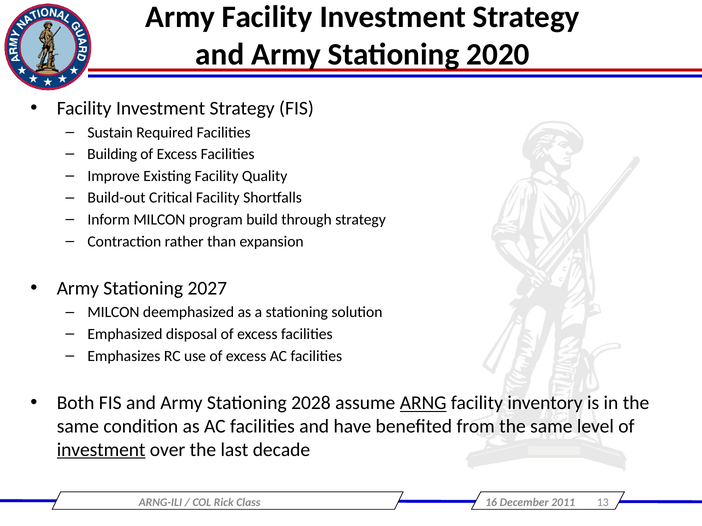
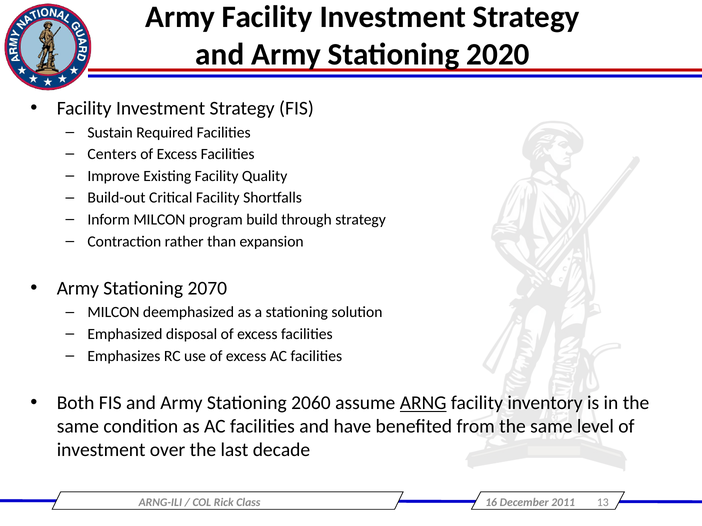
Building: Building -> Centers (112, 154)
2027: 2027 -> 2070 (207, 289)
2028: 2028 -> 2060 (311, 403)
investment underline: present -> none (101, 450)
